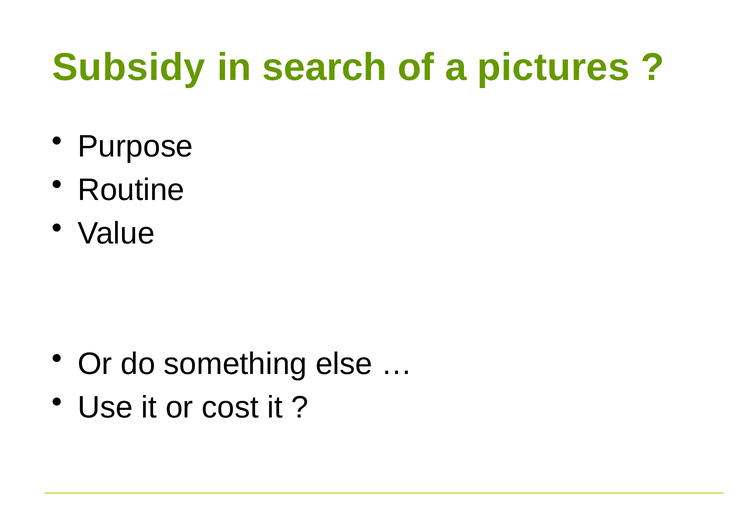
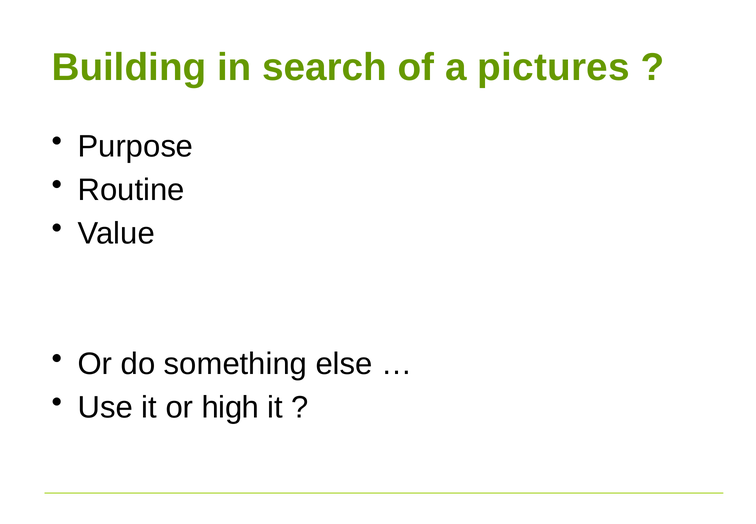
Subsidy: Subsidy -> Building (129, 67)
cost: cost -> high (230, 407)
